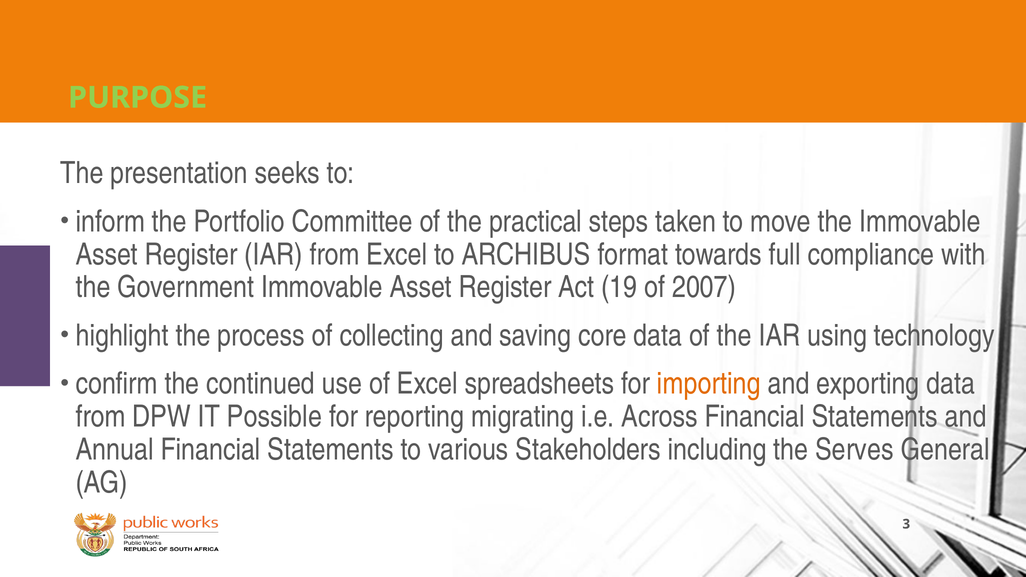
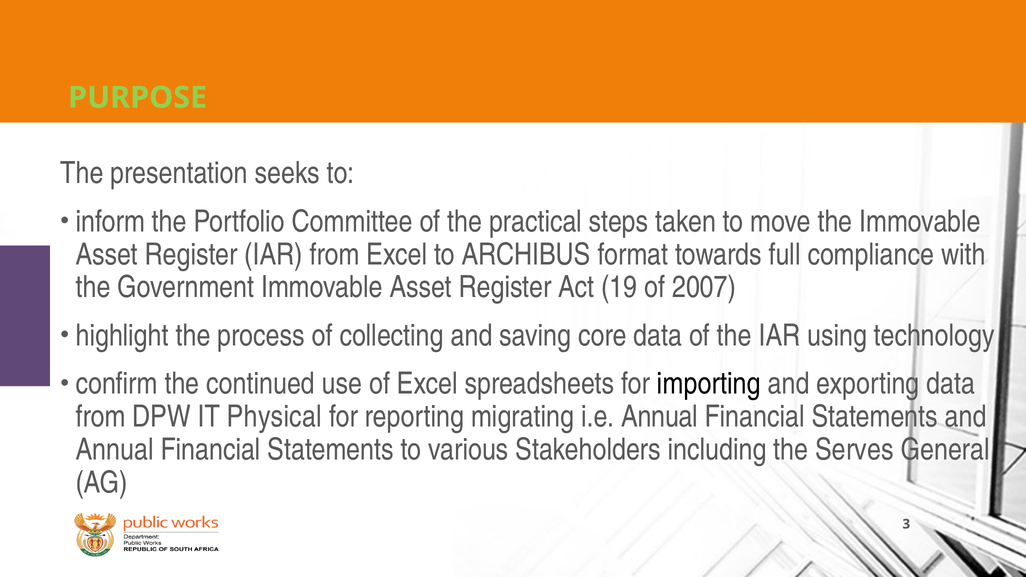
importing colour: orange -> black (709, 384)
Possible: Possible -> Physical (274, 417)
i.e Across: Across -> Annual (660, 417)
